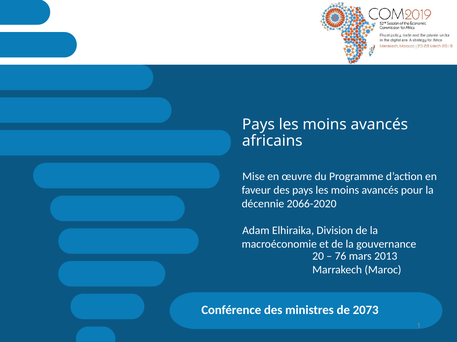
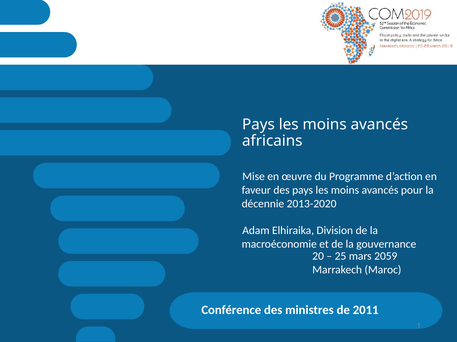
2066-2020: 2066-2020 -> 2013-2020 (312, 204)
76: 76 -> 25 (340, 257)
2013: 2013 -> 2059 (386, 257)
2073: 2073 -> 2011 (366, 311)
